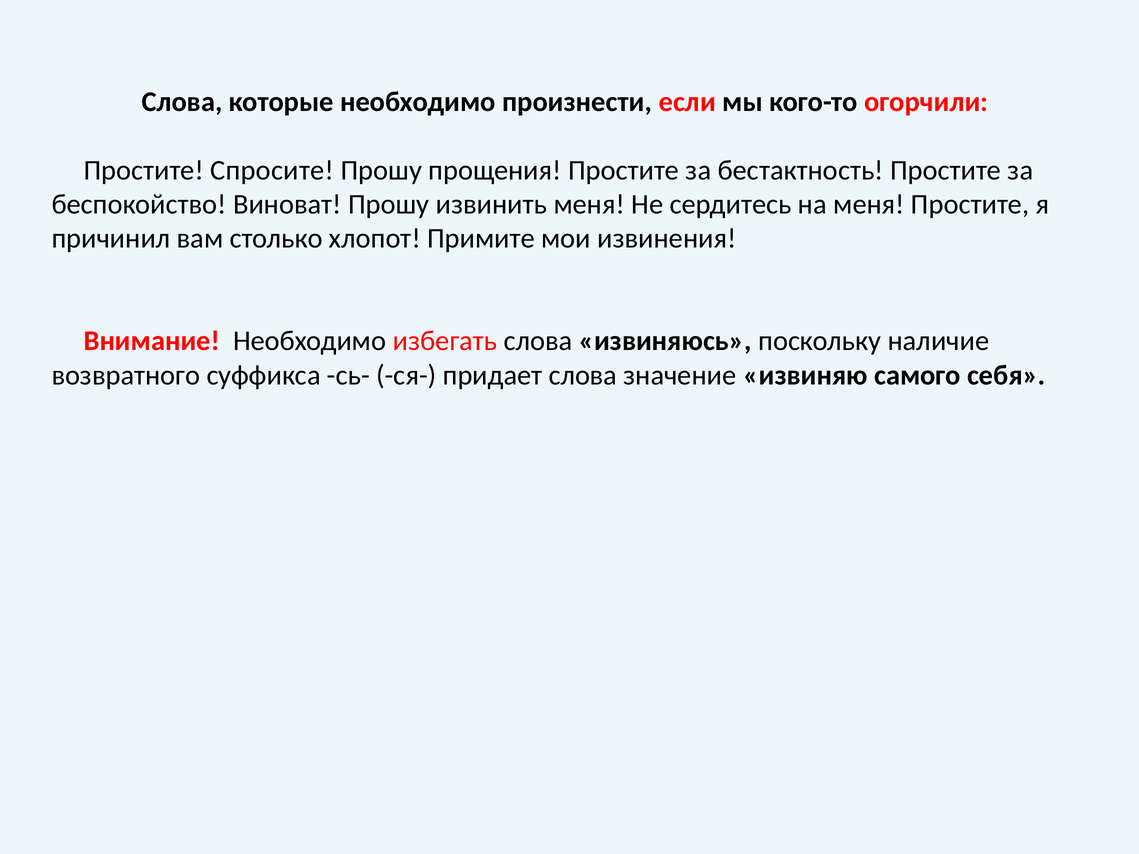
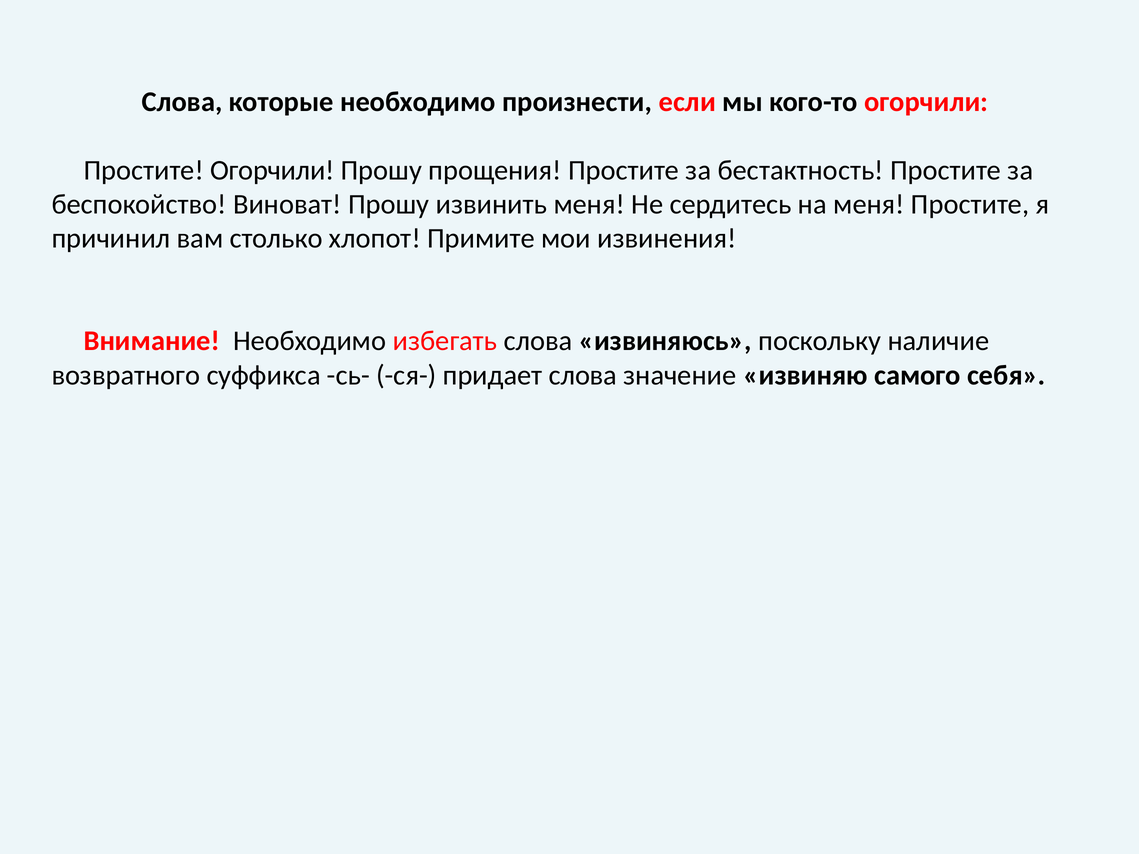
Простите Спросите: Спросите -> Огорчили (272, 170)
